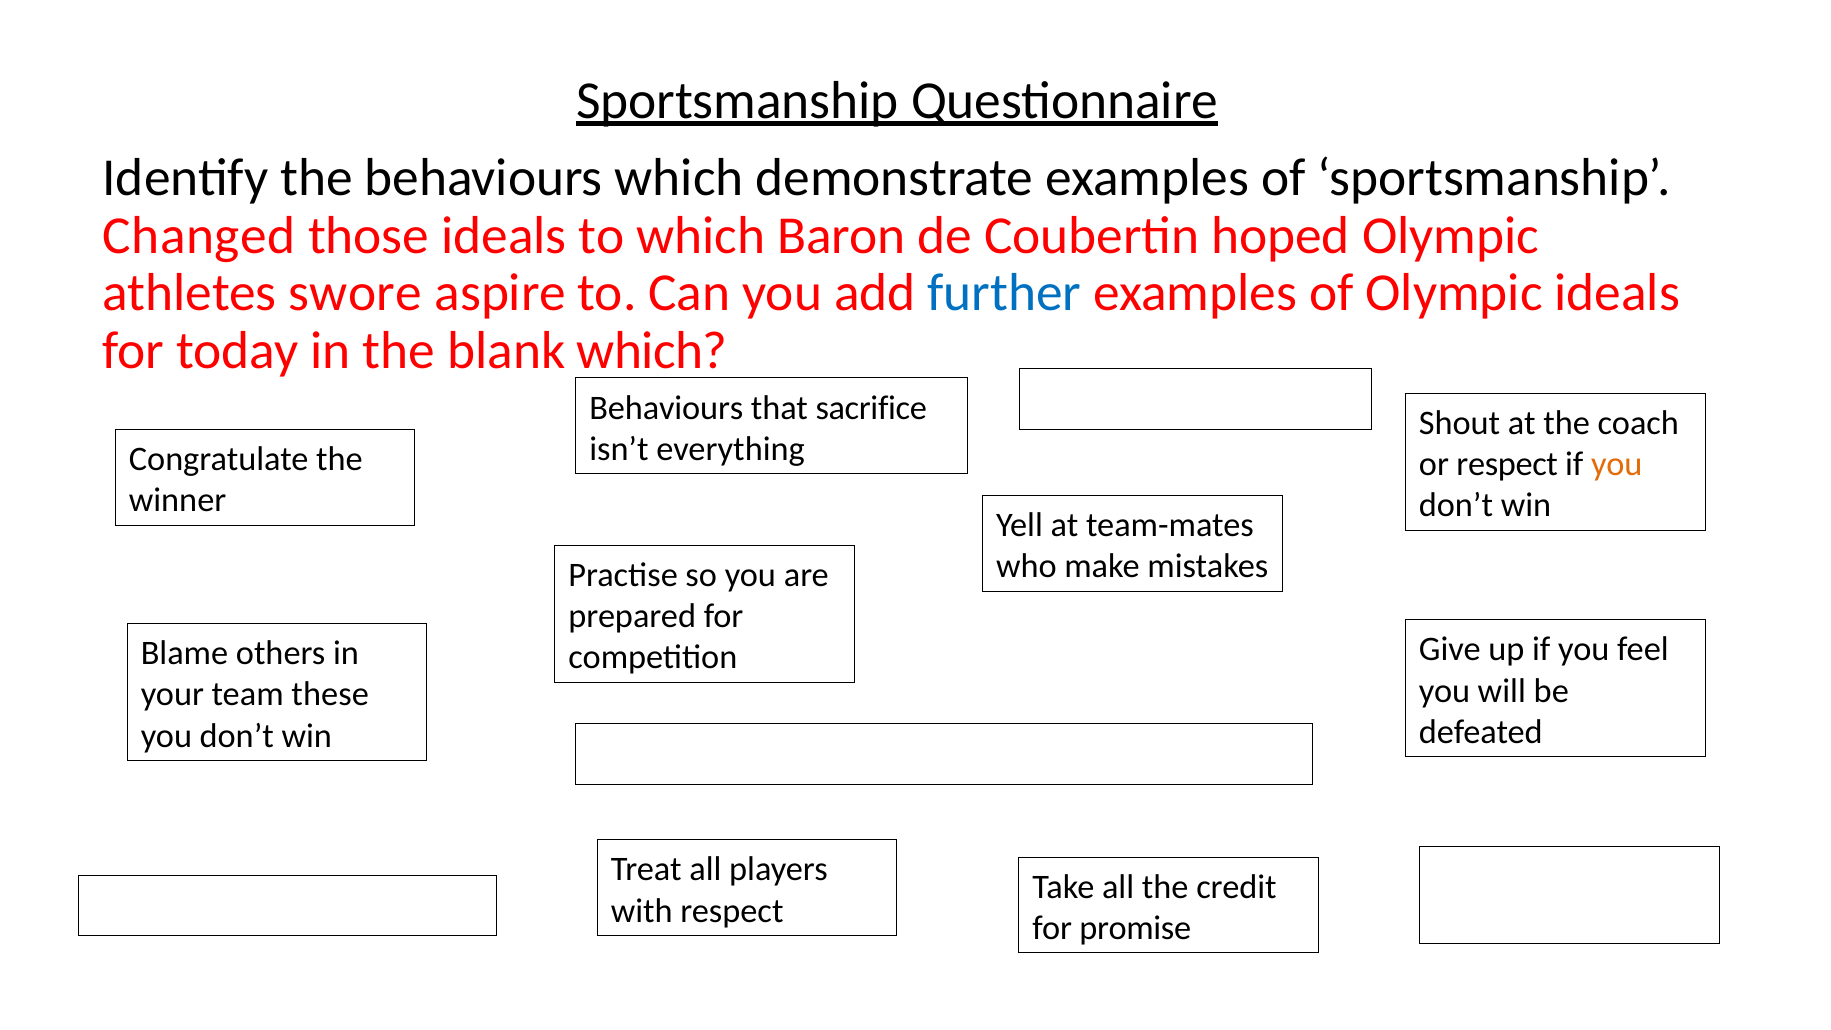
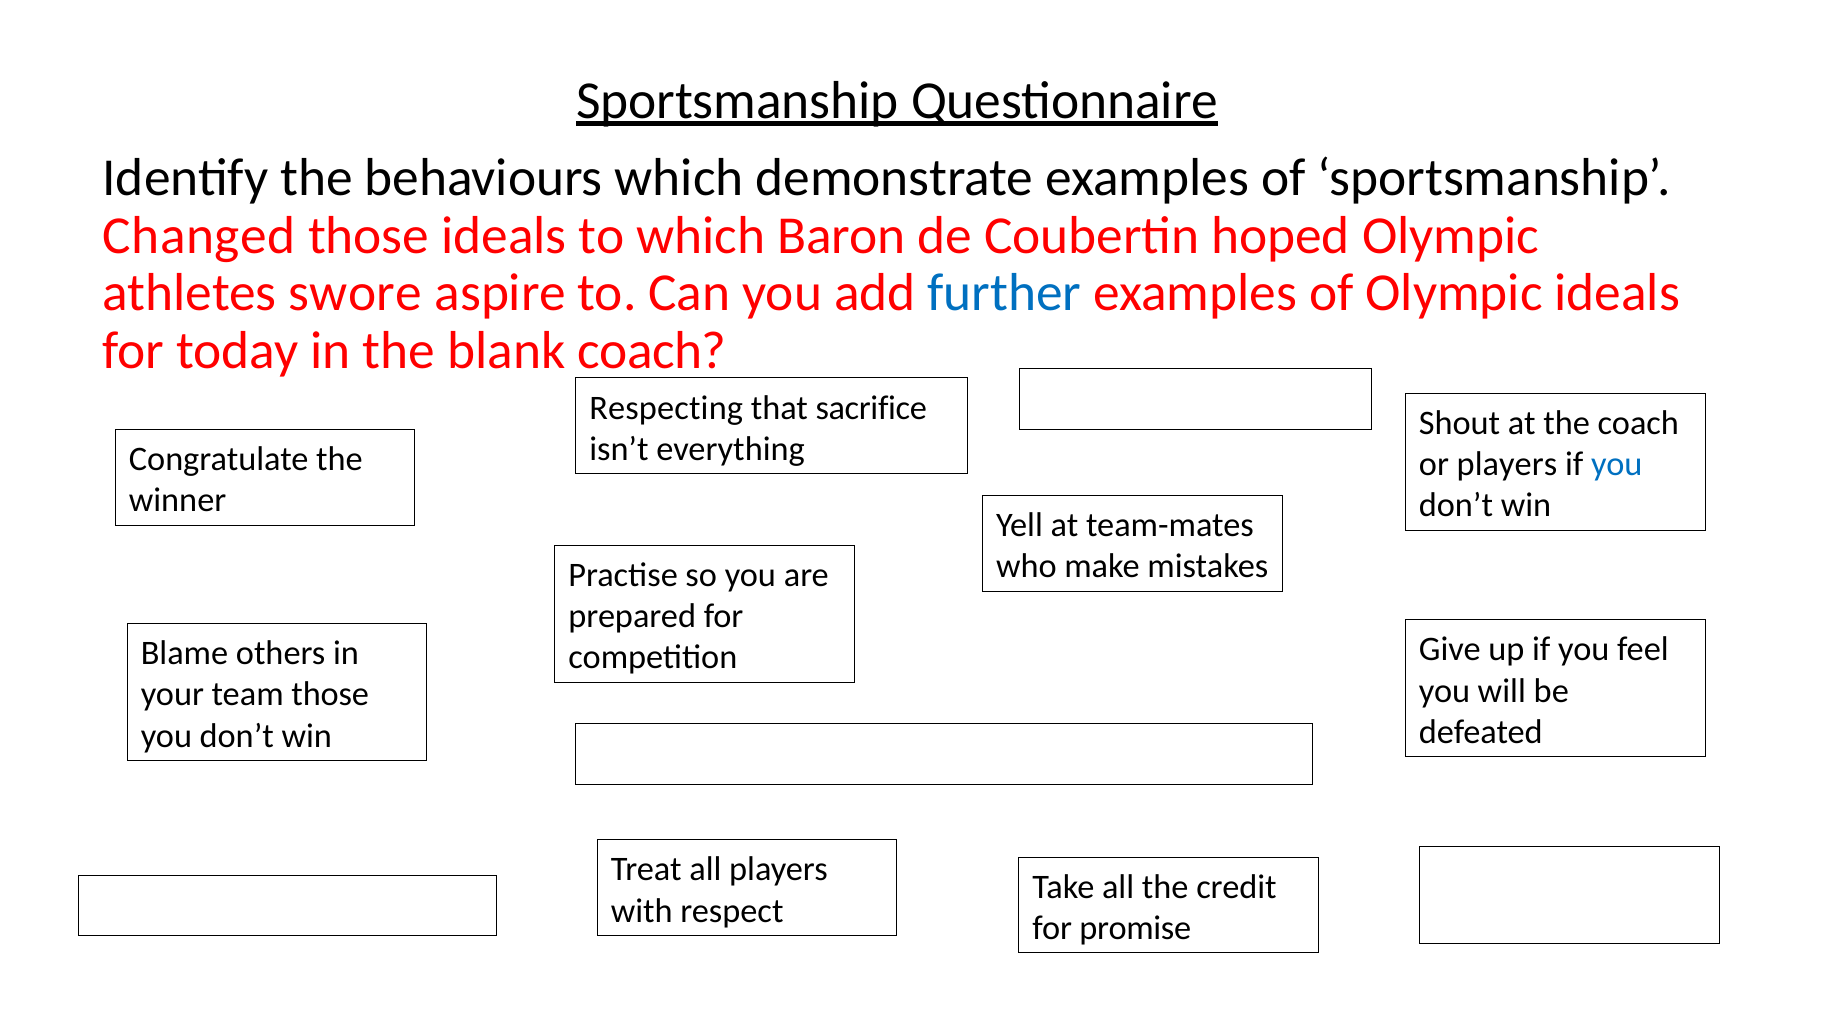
blank which: which -> coach (652, 351)
Behaviours: Behaviours -> Respecting (666, 408)
or respect: respect -> players (1507, 464)
you colour: orange -> blue (1617, 464)
team these: these -> those (330, 695)
